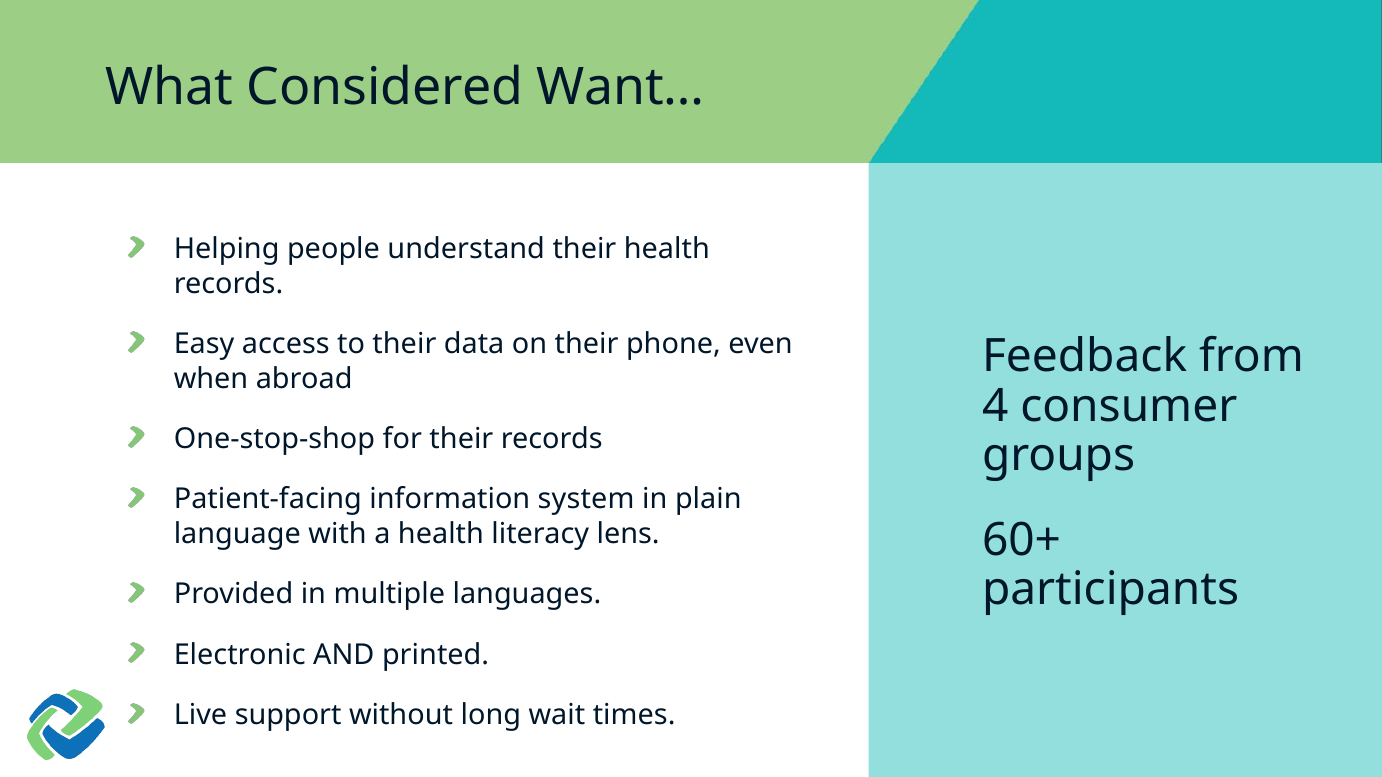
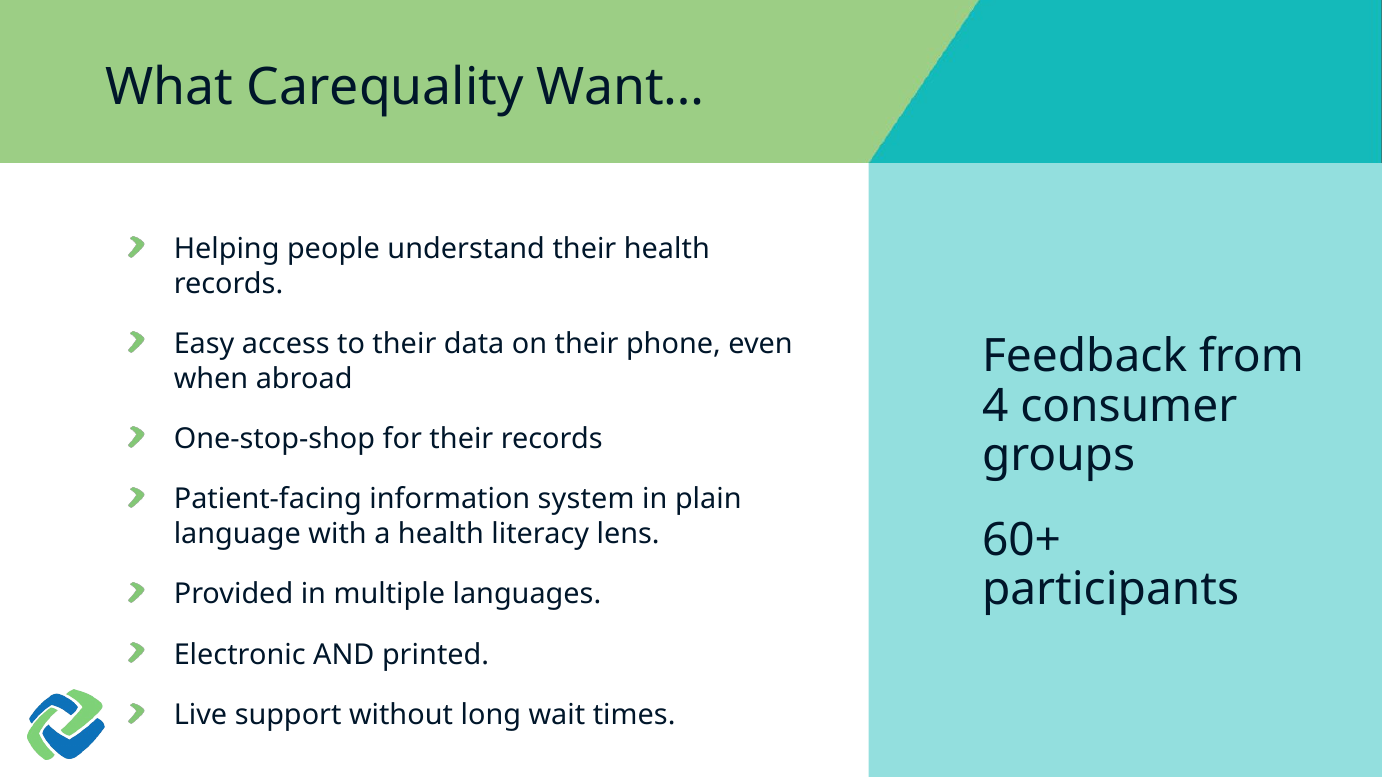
Considered: Considered -> Carequality (385, 88)
